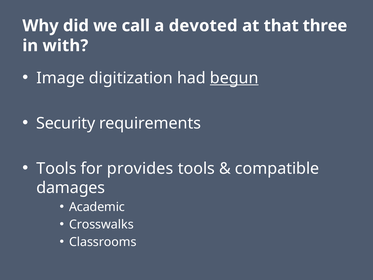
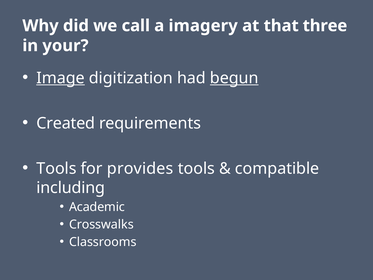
devoted: devoted -> imagery (203, 26)
with: with -> your (65, 46)
Image underline: none -> present (61, 78)
Security: Security -> Created (66, 123)
damages: damages -> including (71, 188)
